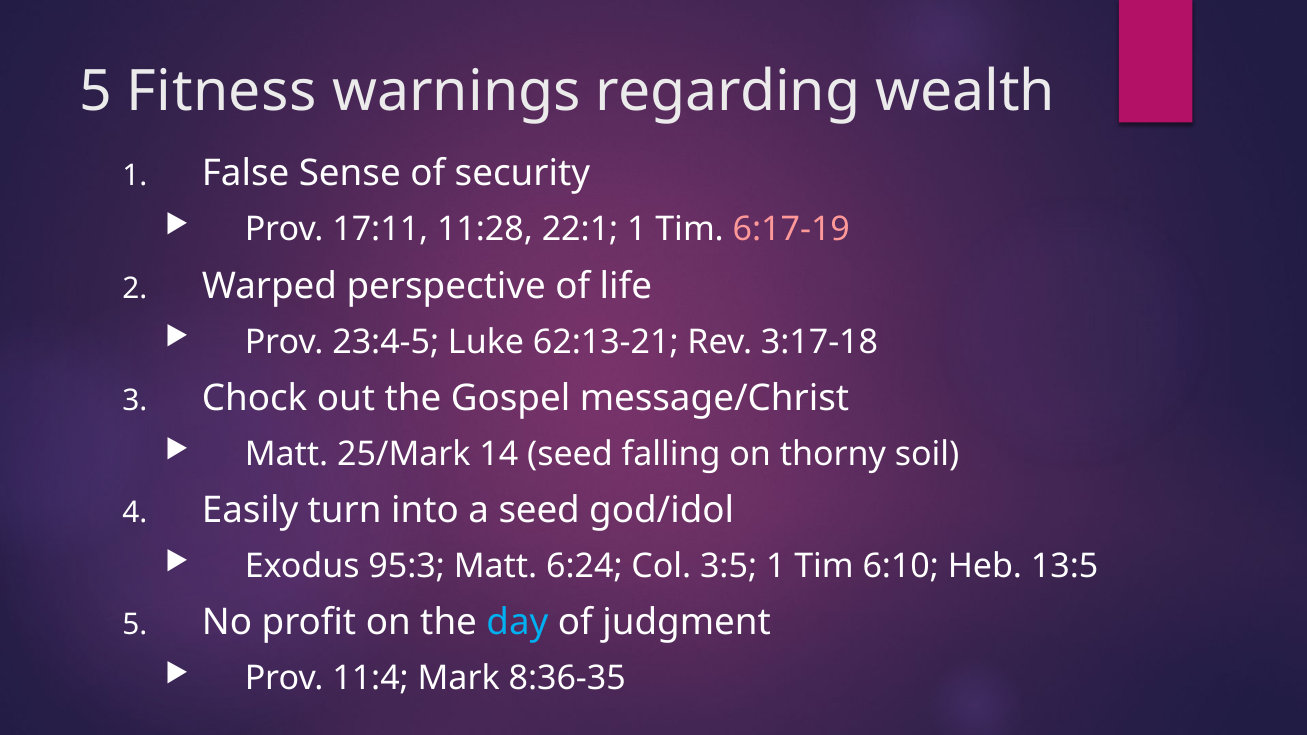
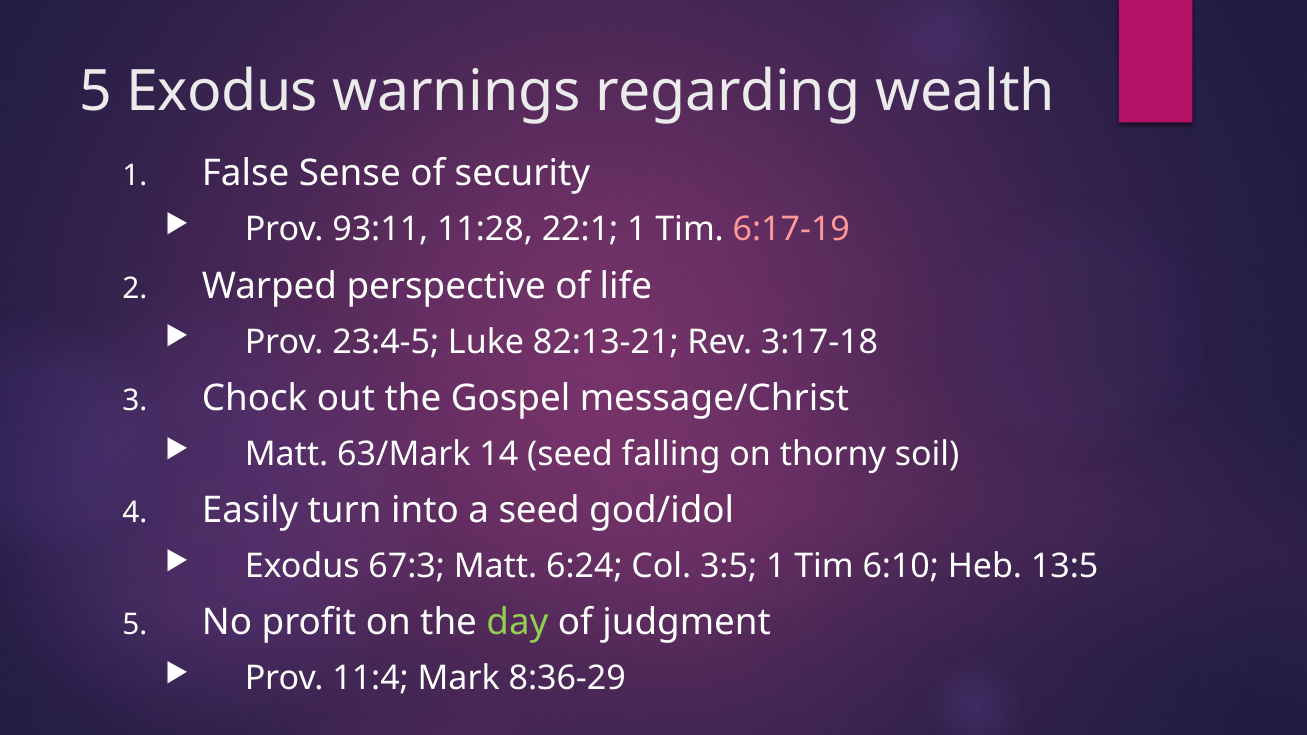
5 Fitness: Fitness -> Exodus (222, 92)
17:11: 17:11 -> 93:11 (380, 230)
62:13-21: 62:13-21 -> 82:13-21 (606, 342)
25/Mark: 25/Mark -> 63/Mark (404, 454)
95:3: 95:3 -> 67:3 (407, 566)
day colour: light blue -> light green (517, 623)
8:36-35: 8:36-35 -> 8:36-29 (567, 679)
